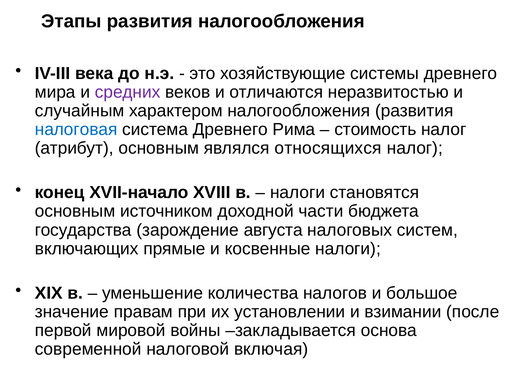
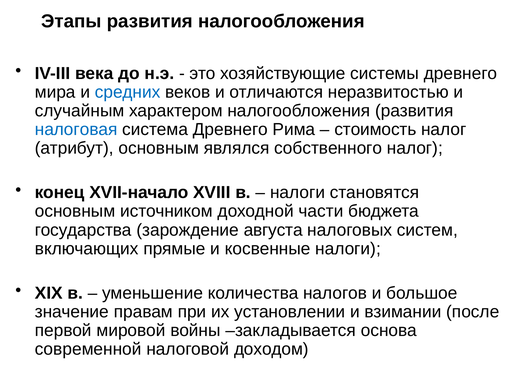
средних colour: purple -> blue (128, 92)
относящихся: относящихся -> собственного (328, 148)
включая: включая -> доходом (271, 348)
